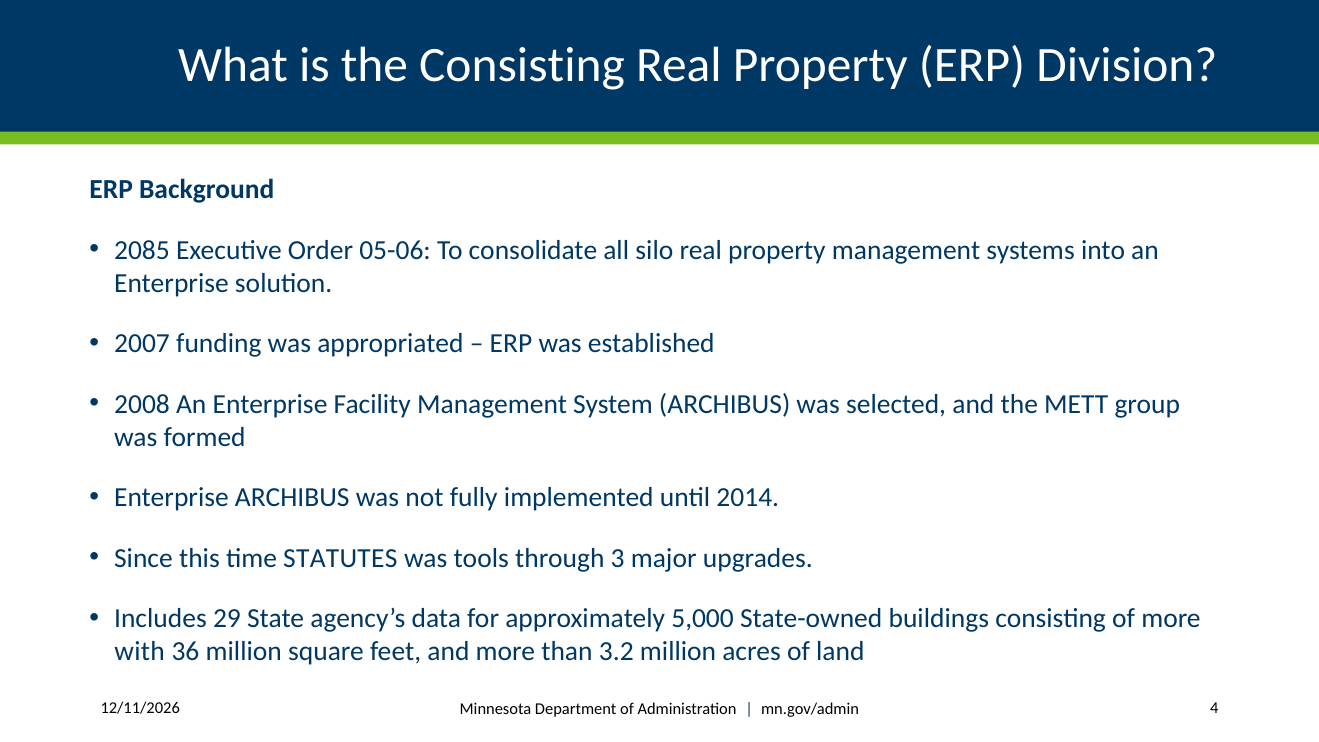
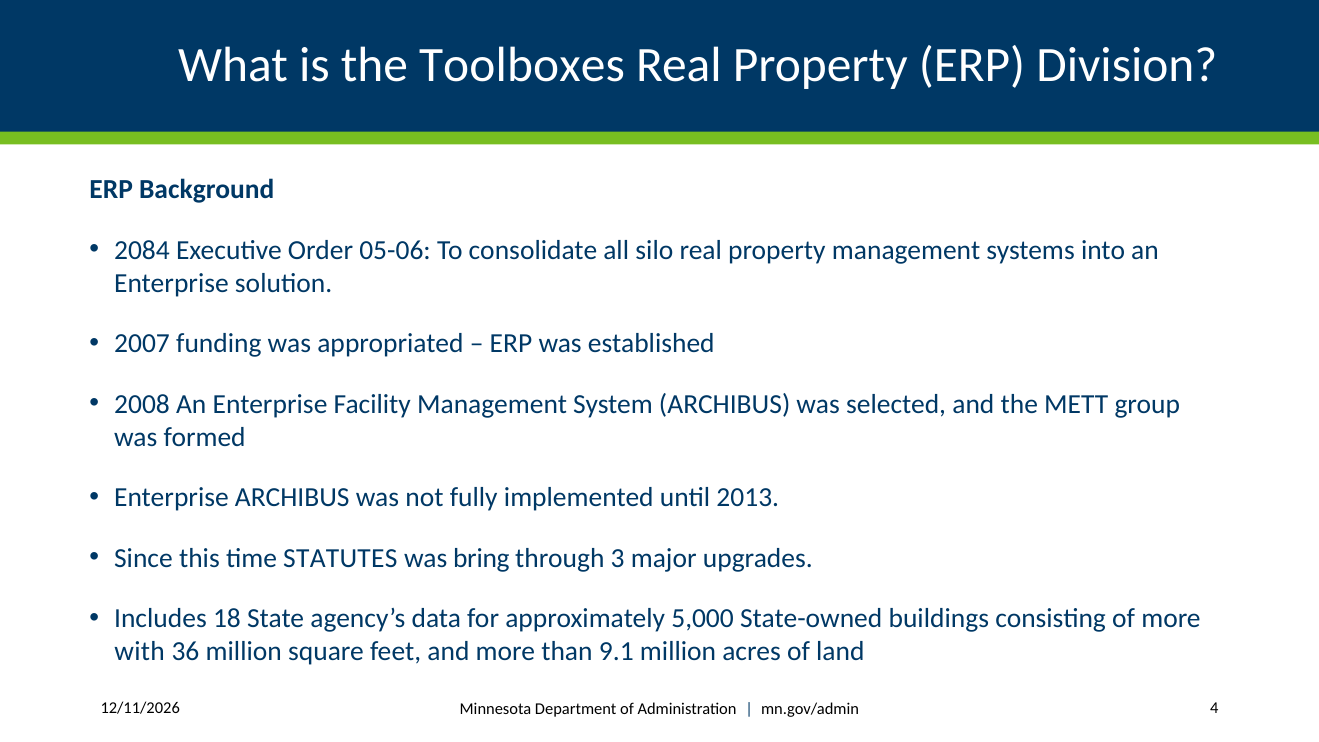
the Consisting: Consisting -> Toolboxes (522, 66)
2085: 2085 -> 2084 (142, 250)
2014: 2014 -> 2013 (748, 497)
tools: tools -> bring (481, 558)
29: 29 -> 18 (227, 618)
3.2: 3.2 -> 9.1 (616, 651)
